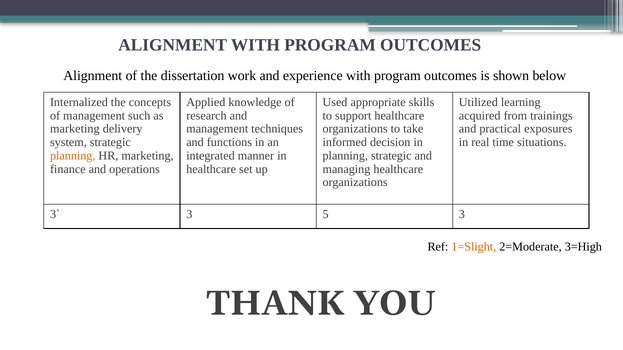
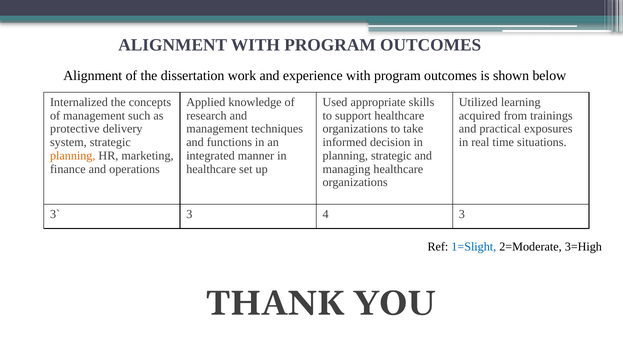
marketing: marketing -> protective (75, 129)
5: 5 -> 4 (326, 214)
1=Slight colour: orange -> blue (474, 247)
